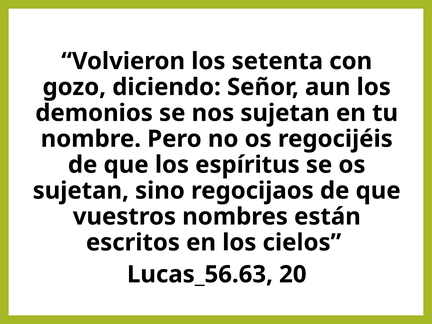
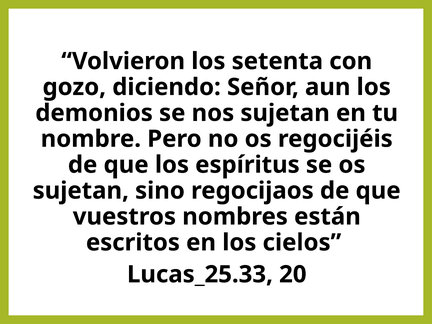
Lucas_56.63: Lucas_56.63 -> Lucas_25.33 (200, 274)
